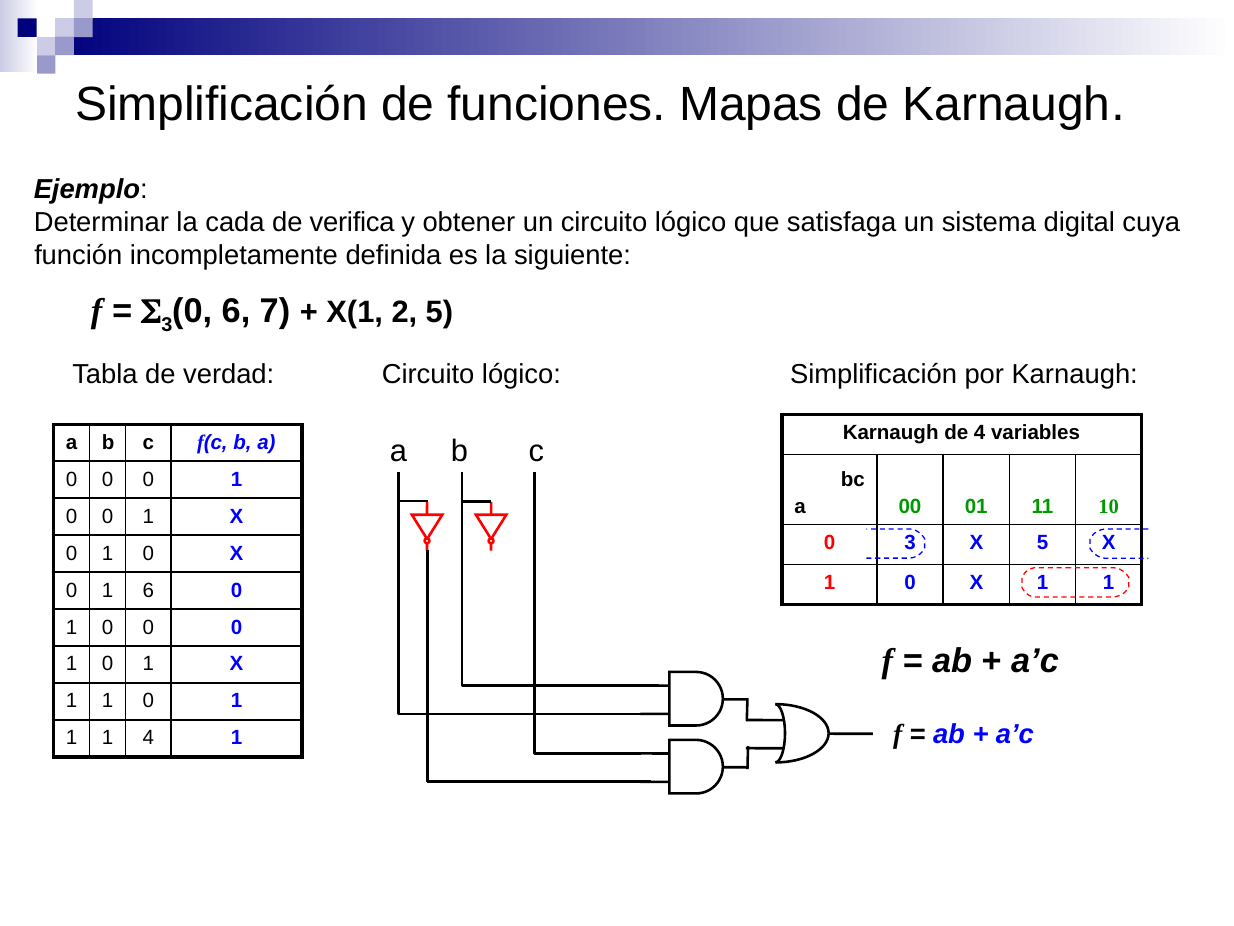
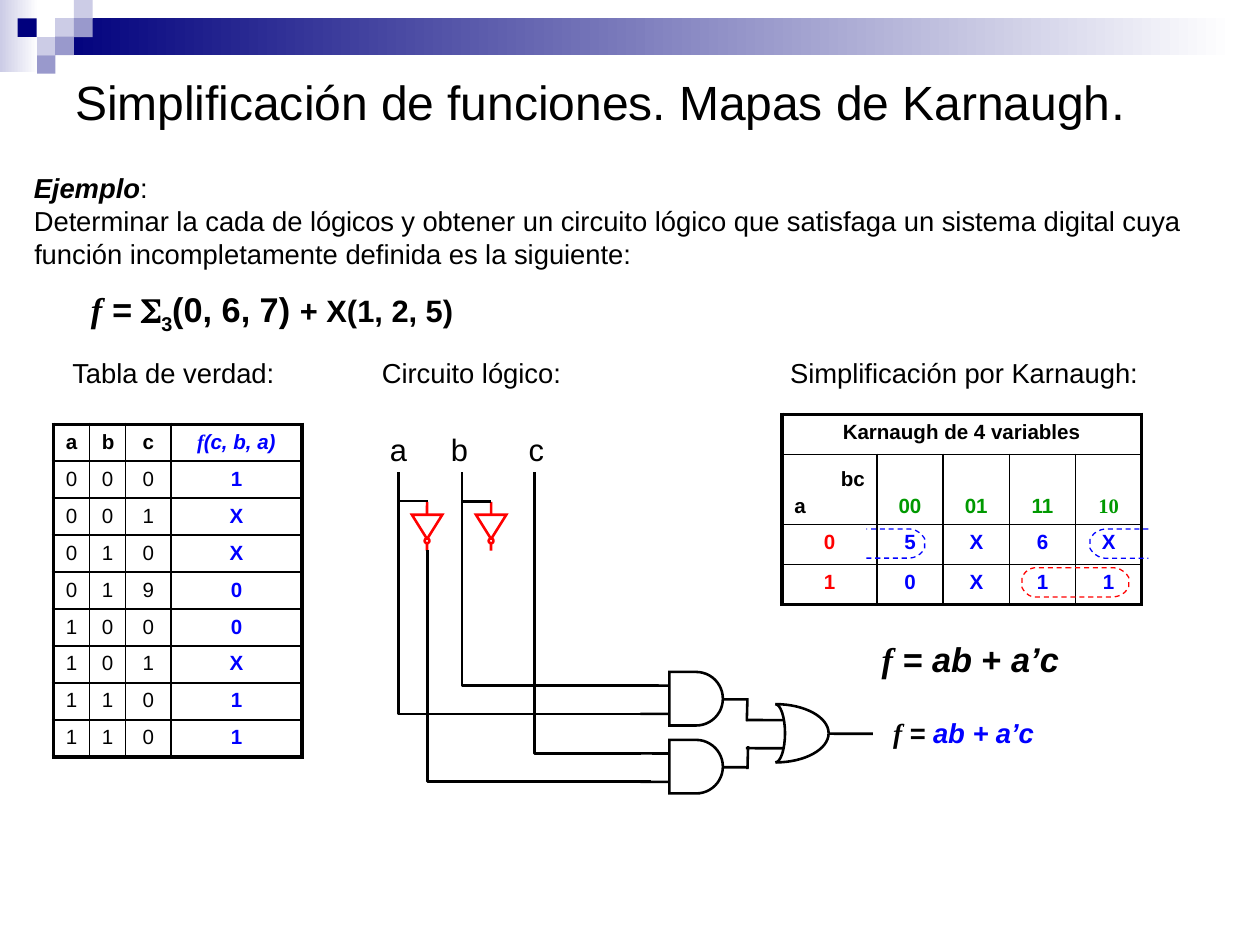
verifica: verifica -> lógicos (352, 222)
0 3: 3 -> 5 (910, 542)
X 5: 5 -> 6 (1043, 542)
1 6: 6 -> 9 (148, 590)
4: 4 -> 0 (148, 738)
